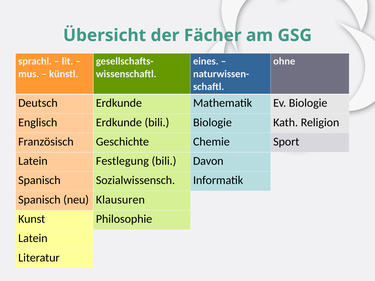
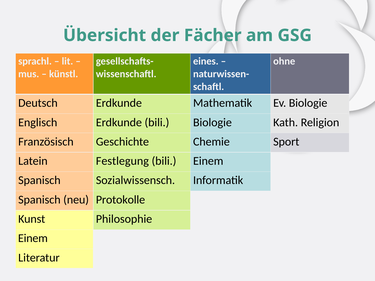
bili Davon: Davon -> Einem (208, 161)
Klausuren: Klausuren -> Protokolle (120, 200)
Latein: Latein -> Einem (33, 238)
